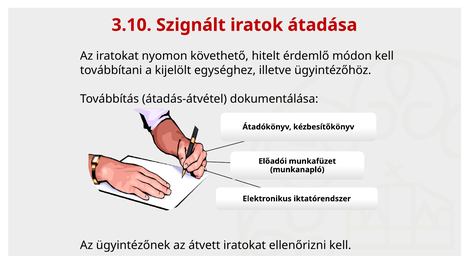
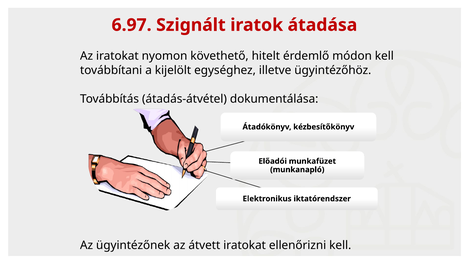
3.10: 3.10 -> 6.97 (132, 25)
